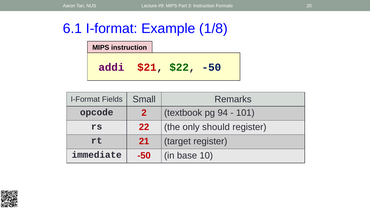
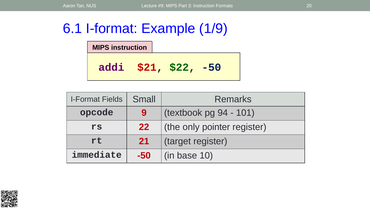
1/8: 1/8 -> 1/9 (213, 28)
2: 2 -> 9 (144, 113)
should: should -> pointer (216, 127)
